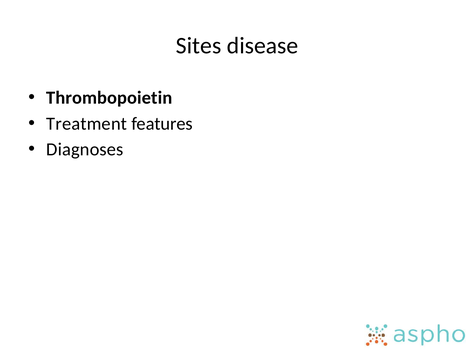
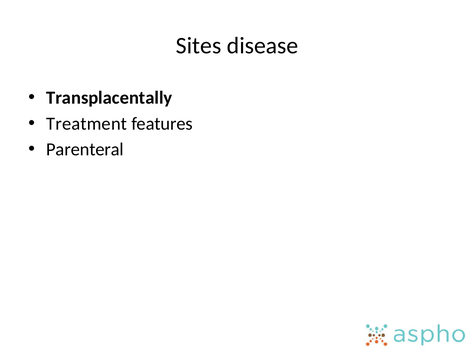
Thrombopoietin: Thrombopoietin -> Transplacentally (109, 98)
Diagnoses: Diagnoses -> Parenteral (85, 149)
